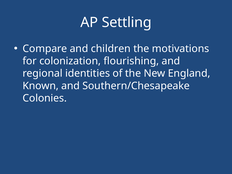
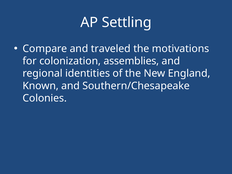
children: children -> traveled (111, 49)
flourishing: flourishing -> assemblies (131, 61)
